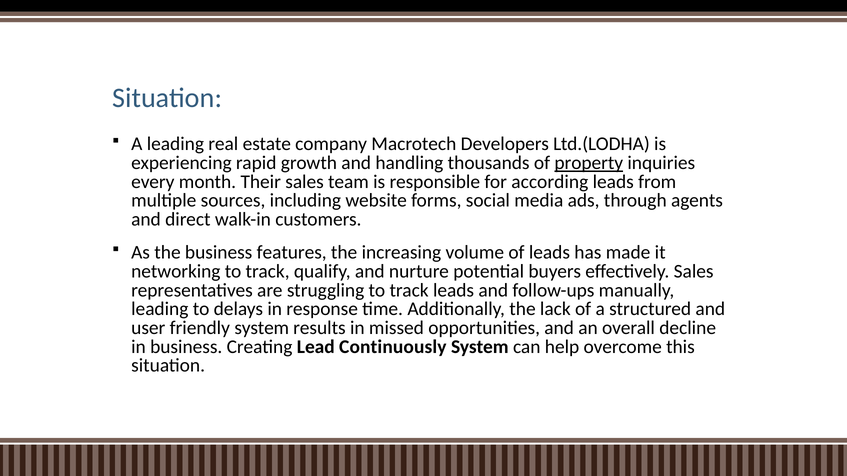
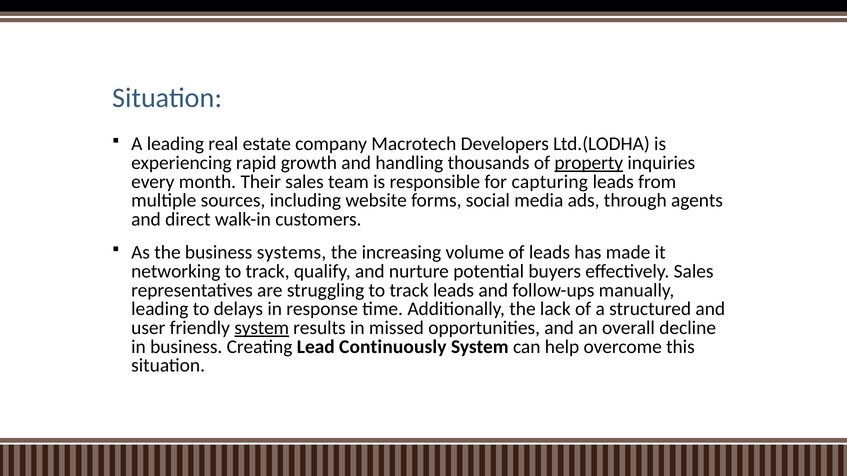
according: according -> capturing (550, 182)
features: features -> systems (292, 253)
system underline: none -> present (262, 328)
